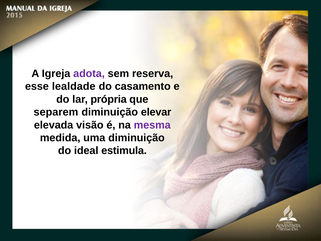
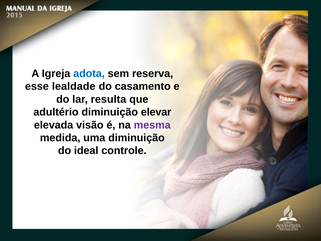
adota colour: purple -> blue (89, 74)
própria: própria -> resulta (109, 99)
separem: separem -> adultério (56, 112)
estimula: estimula -> controle (124, 151)
